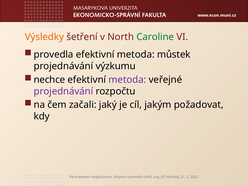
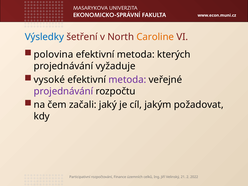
Výsledky colour: orange -> blue (44, 37)
Caroline colour: green -> orange (155, 37)
provedla: provedla -> polovina (53, 55)
můstek: můstek -> kterých (174, 55)
výzkumu: výzkumu -> vyžaduje (116, 66)
nechce: nechce -> vysoké (49, 80)
